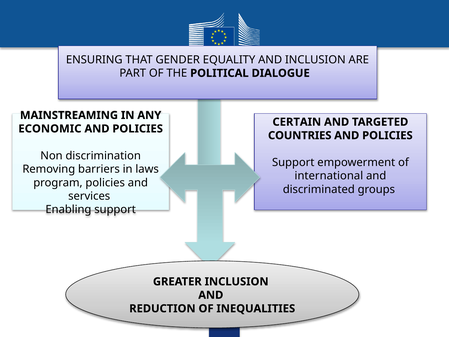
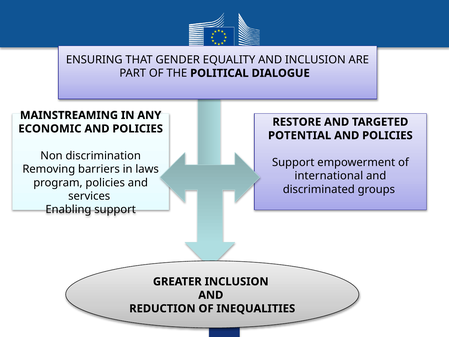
CERTAIN: CERTAIN -> RESTORE (297, 122)
COUNTRIES: COUNTRIES -> POTENTIAL (300, 135)
